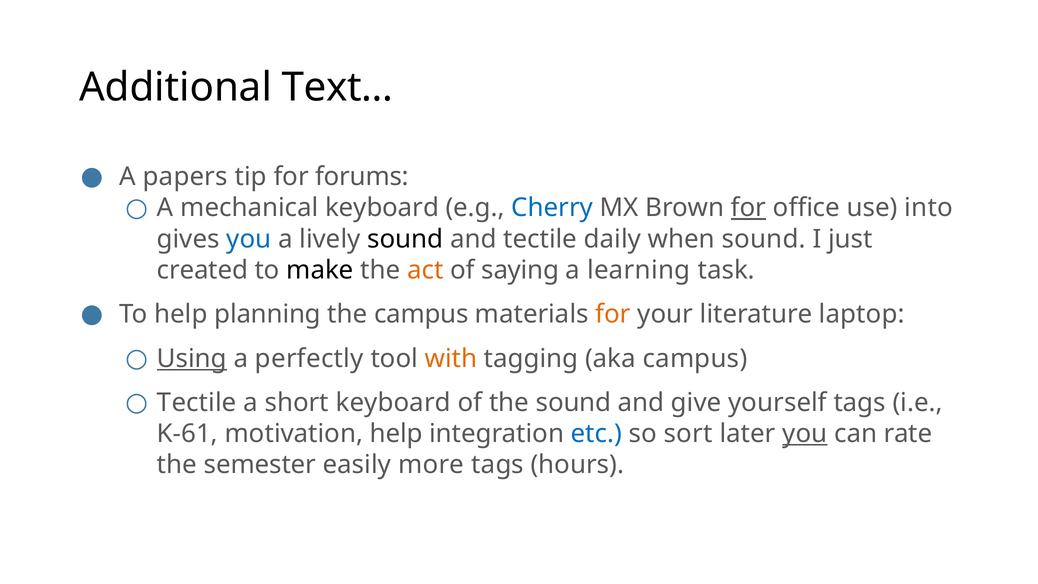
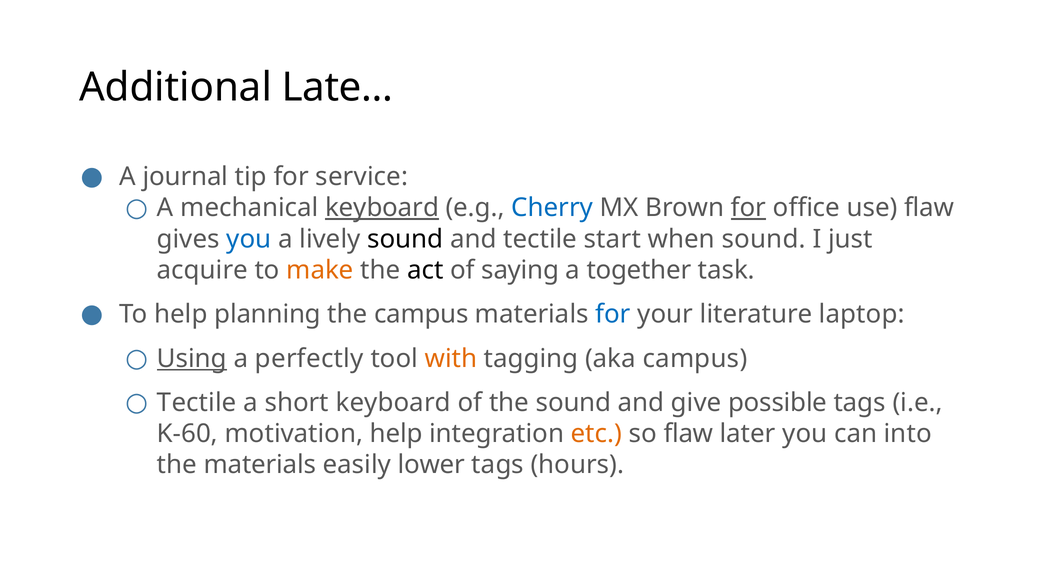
Text: Text -> Late (337, 87)
papers: papers -> journal (185, 177)
forums: forums -> service (362, 177)
keyboard underline: none -> present (382, 208)
use into: into -> flaw (929, 208)
daily: daily -> start (612, 239)
created: created -> acquire (202, 270)
make colour: black -> orange (320, 270)
act colour: orange -> black (425, 270)
learning: learning -> together (639, 270)
for colour: orange -> blue (613, 314)
yourself: yourself -> possible (778, 403)
K-61: K-61 -> K-60 (187, 434)
etc colour: blue -> orange (596, 434)
so sort: sort -> flaw (688, 434)
you underline: present -> none (805, 434)
rate: rate -> into (908, 434)
the semester: semester -> materials (260, 465)
more: more -> lower (431, 465)
